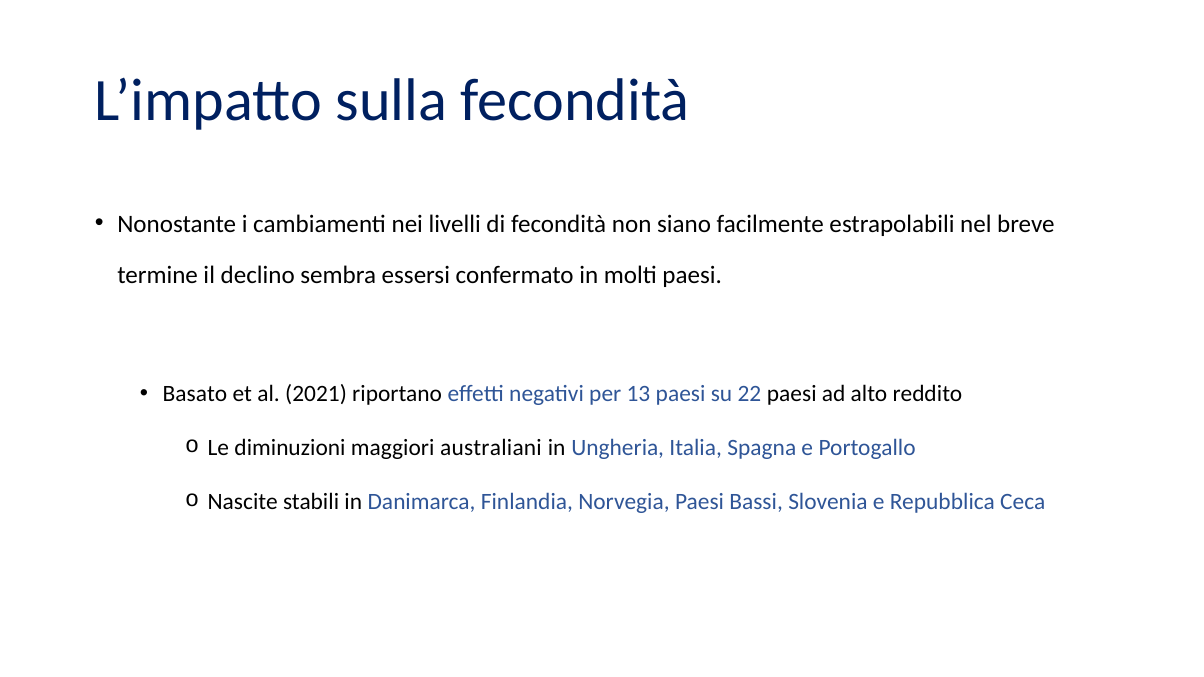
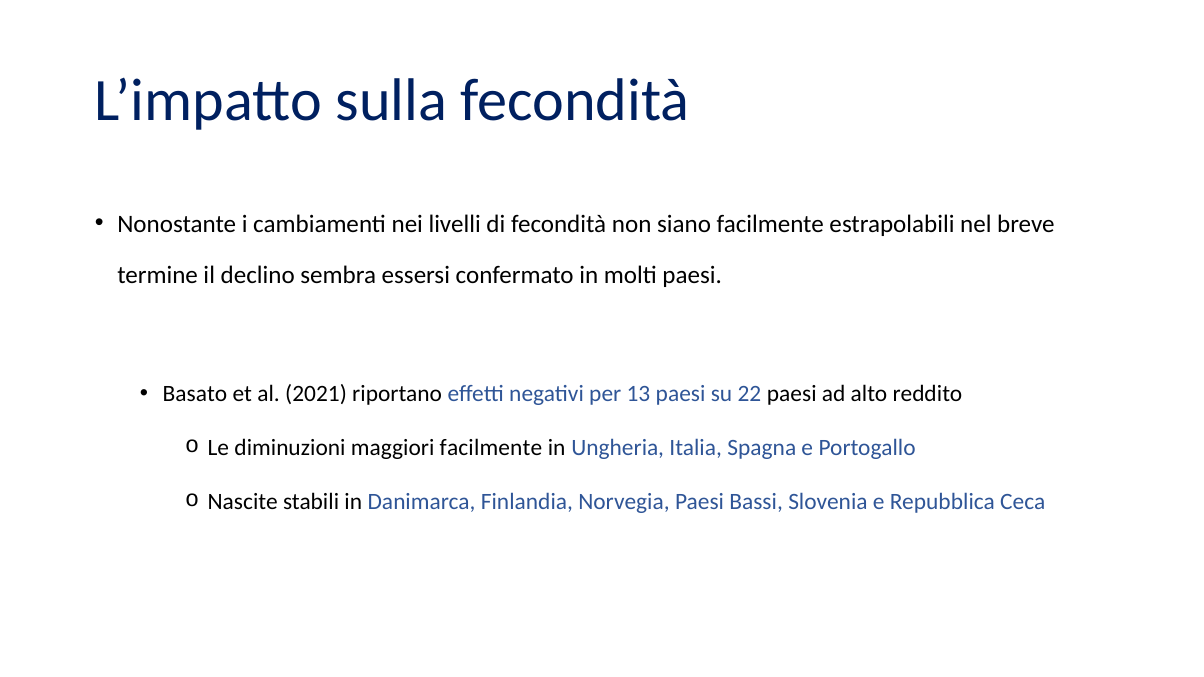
maggiori australiani: australiani -> facilmente (491, 448)
